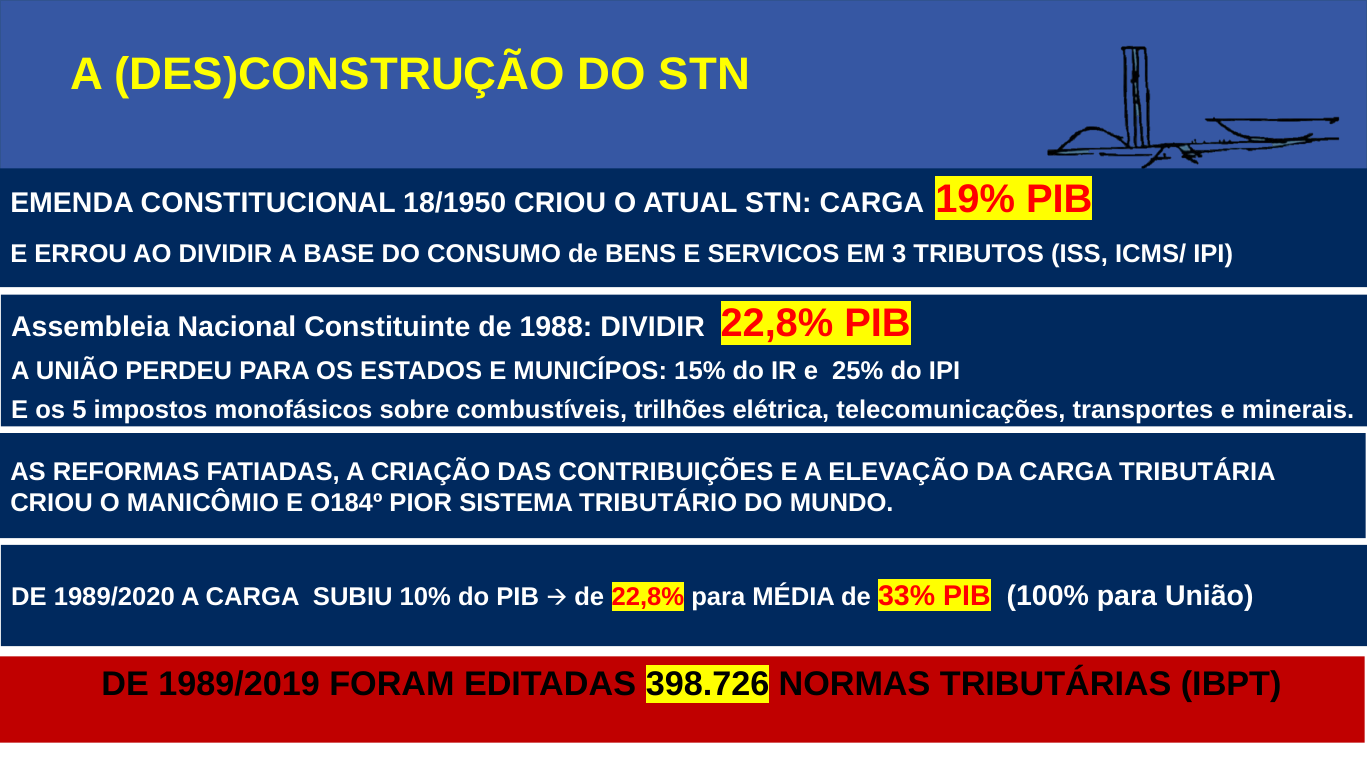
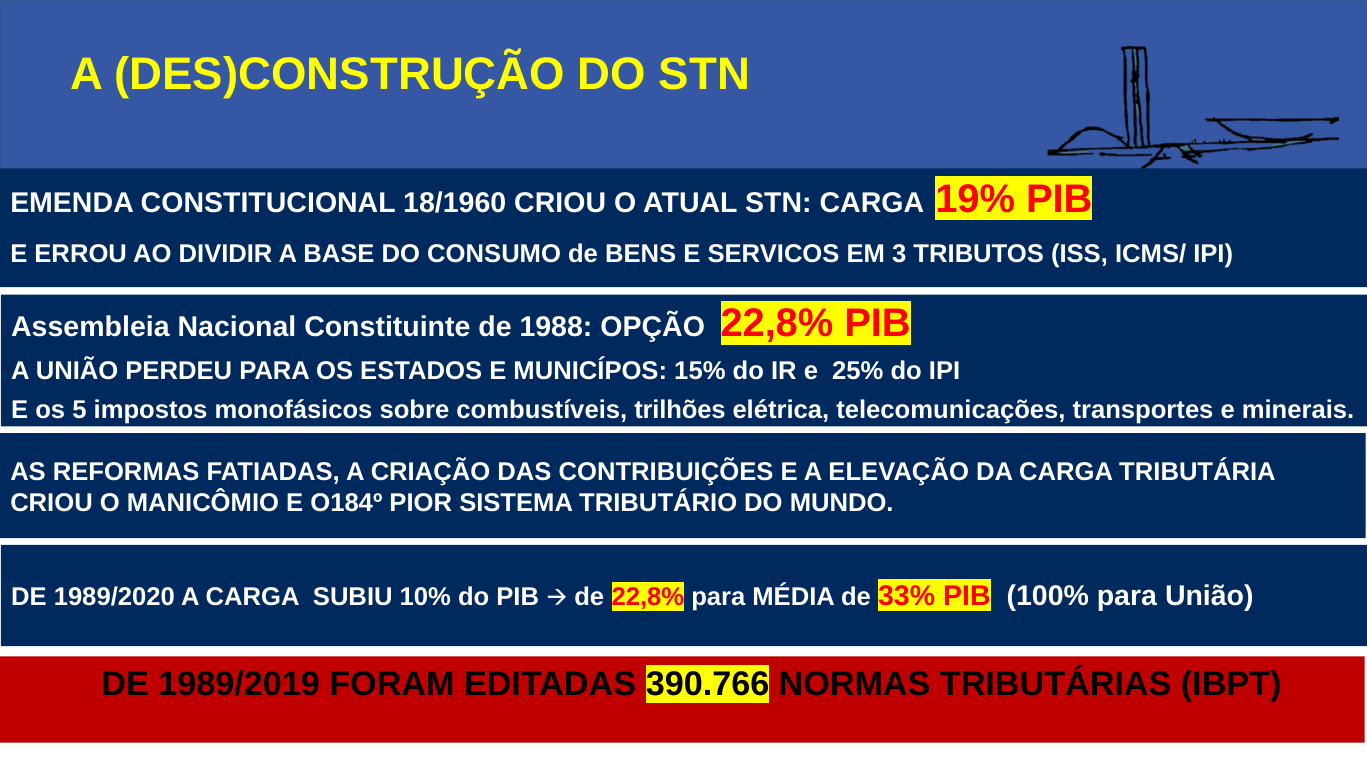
18/1950: 18/1950 -> 18/1960 (455, 203)
1988 DIVIDIR: DIVIDIR -> OPÇÃO (653, 328)
398.726: 398.726 -> 390.766 (708, 684)
